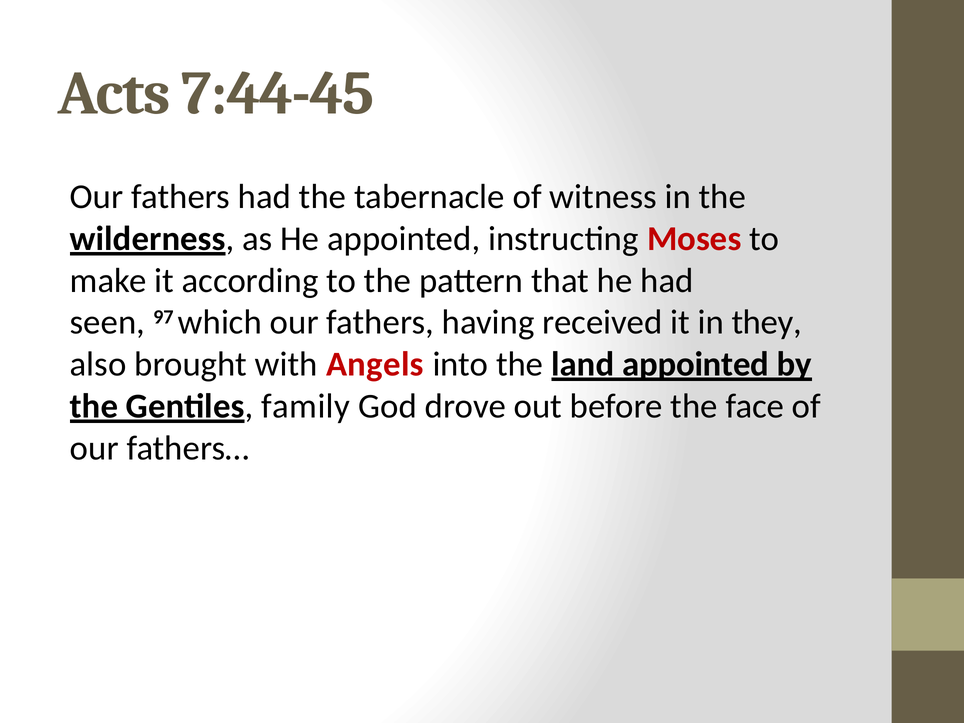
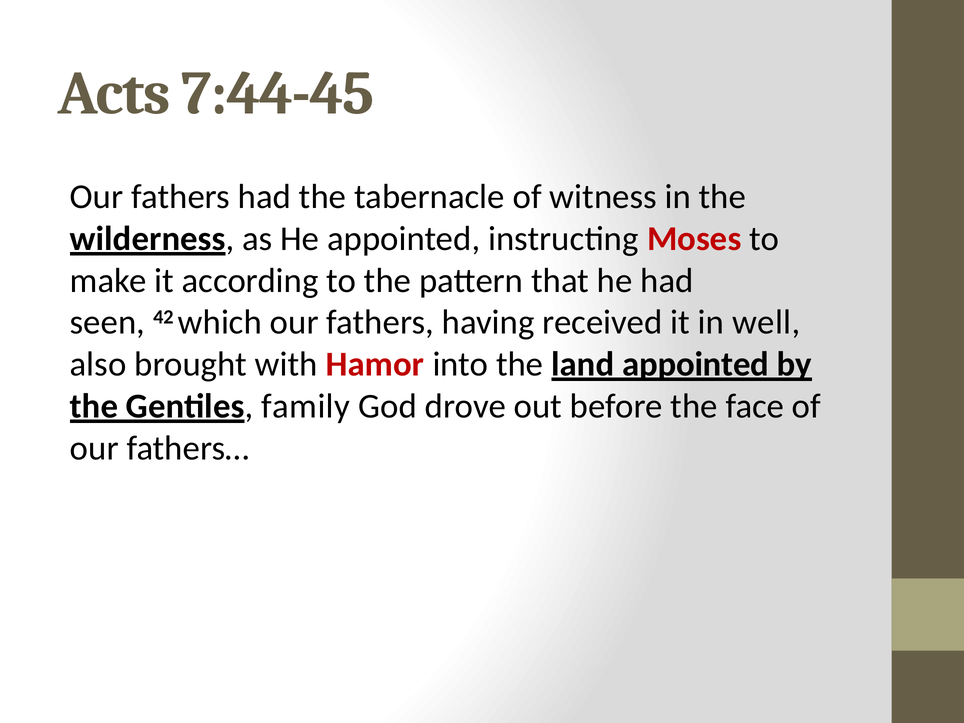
97: 97 -> 42 (163, 317)
they: they -> well (766, 322)
Angels: Angels -> Hamor (375, 364)
